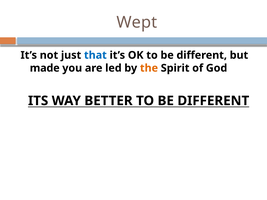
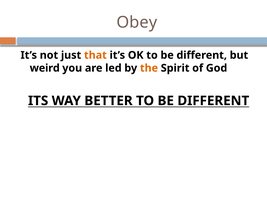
Wept: Wept -> Obey (137, 22)
that colour: blue -> orange (95, 55)
made: made -> weird (45, 68)
